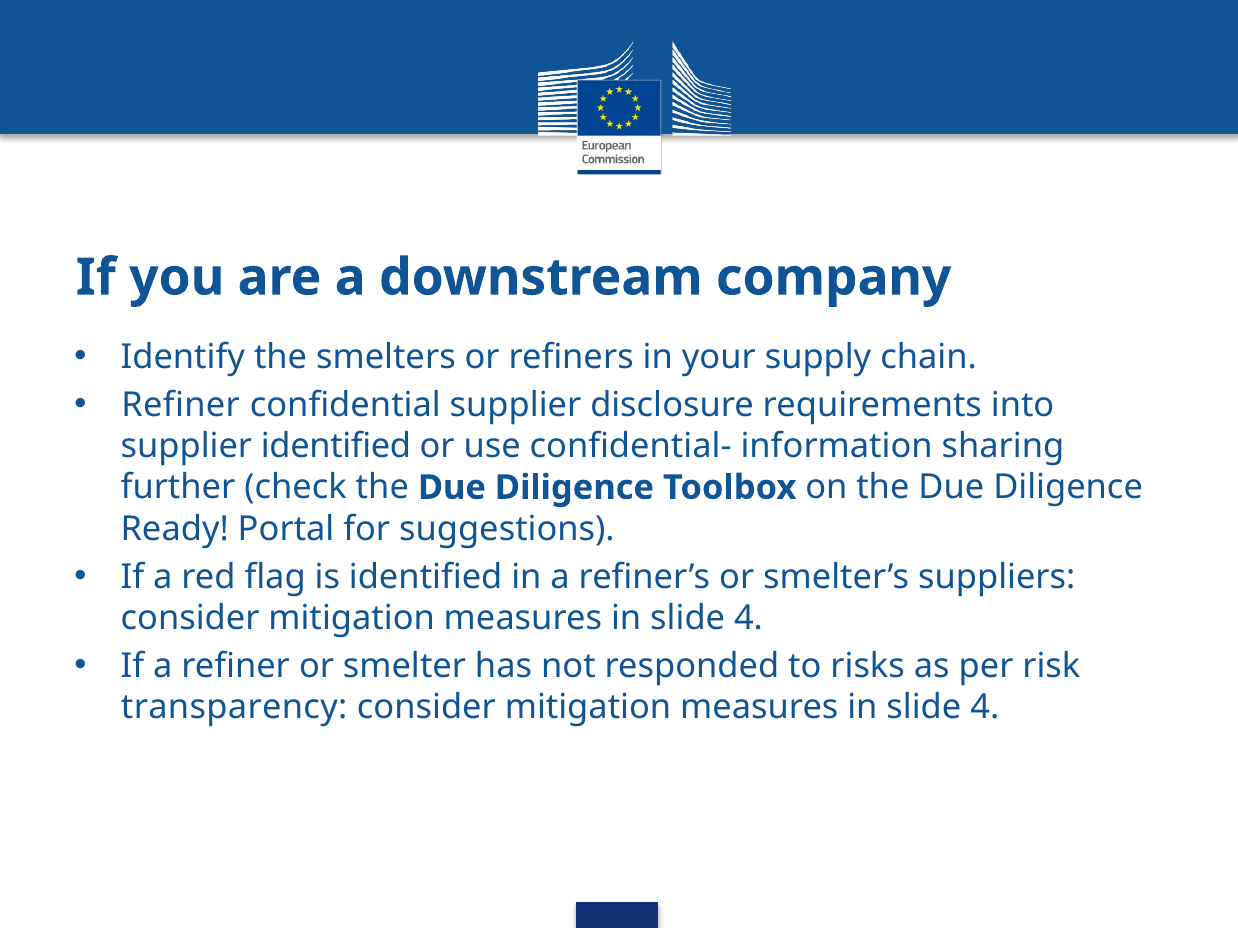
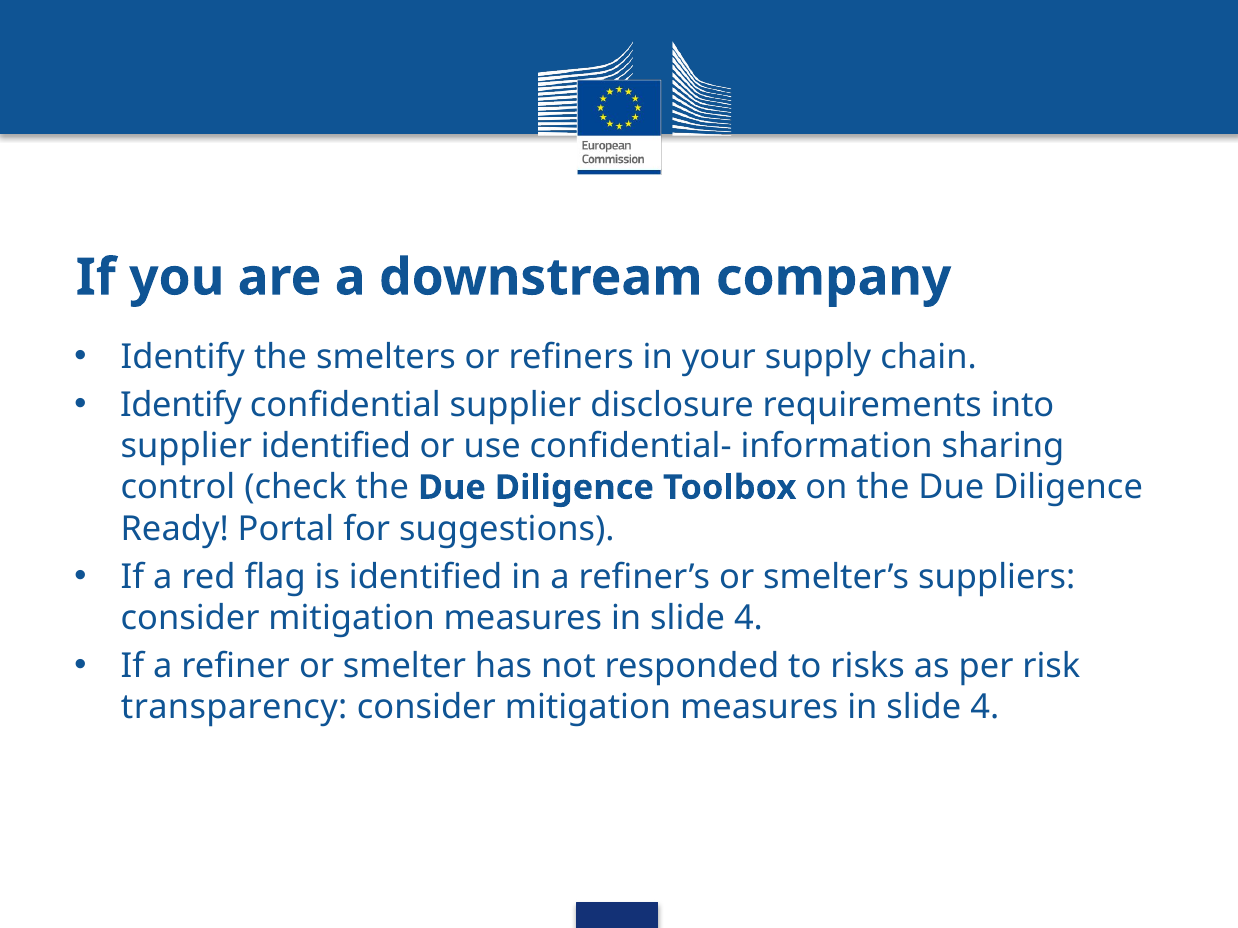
Refiner: Refiner -> Identify (181, 405)
further: further -> control (178, 488)
